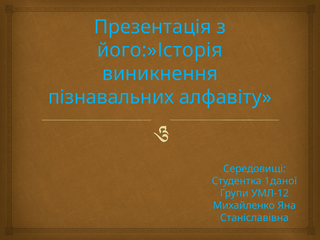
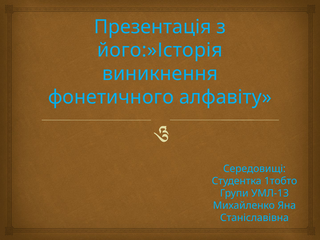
пізнавальних: пізнавальних -> фонетичного (111, 97)
1даної: 1даної -> 1тобто (281, 181)
УМЛ-12: УМЛ-12 -> УМЛ-13 (270, 193)
